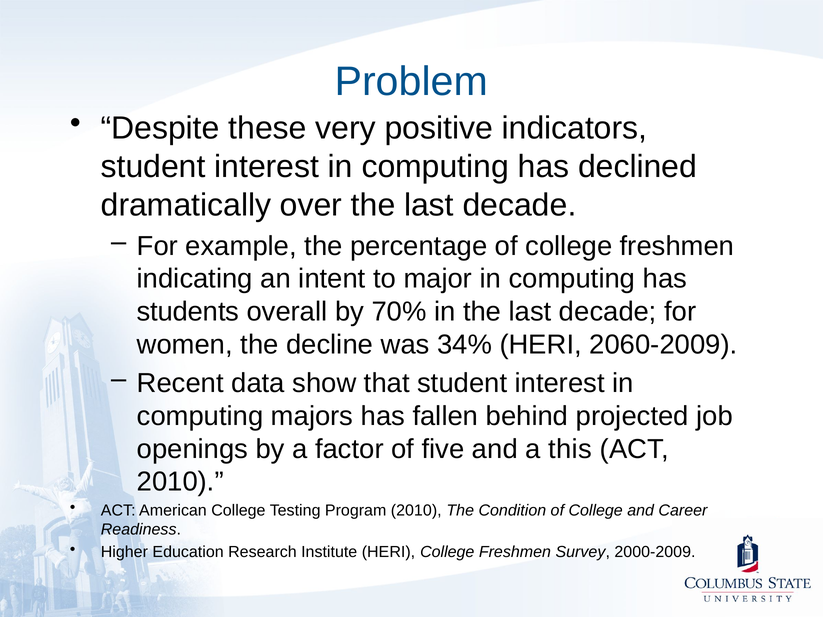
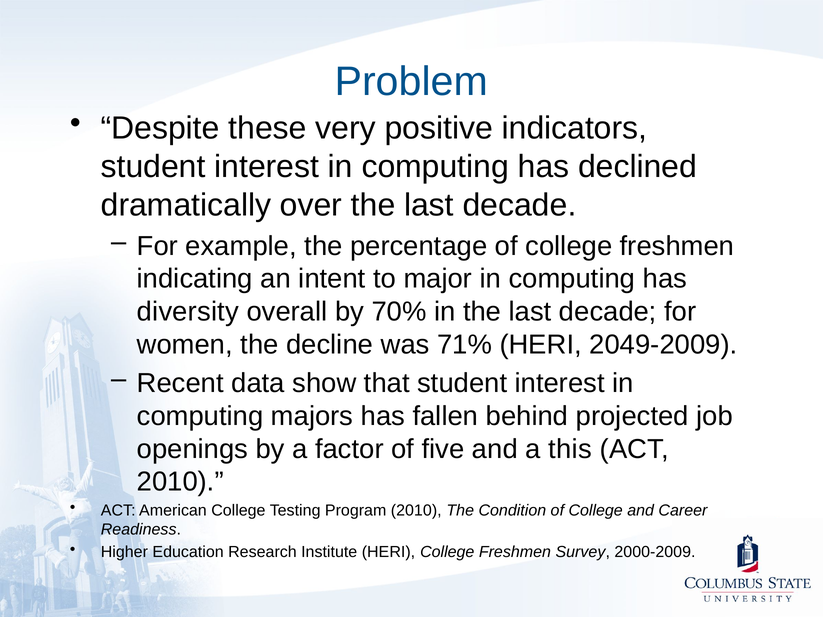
students: students -> diversity (188, 312)
34%: 34% -> 71% (465, 345)
2060-2009: 2060-2009 -> 2049-2009 (663, 345)
